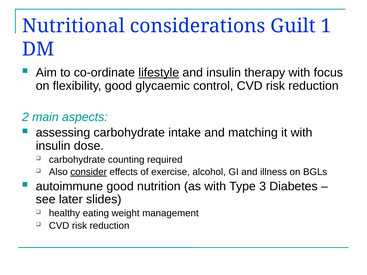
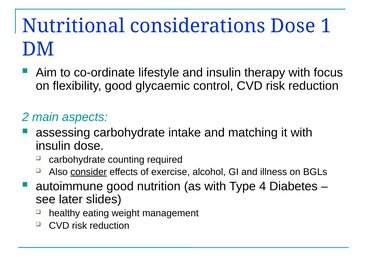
considerations Guilt: Guilt -> Dose (293, 26)
lifestyle underline: present -> none (159, 73)
3: 3 -> 4 (263, 186)
